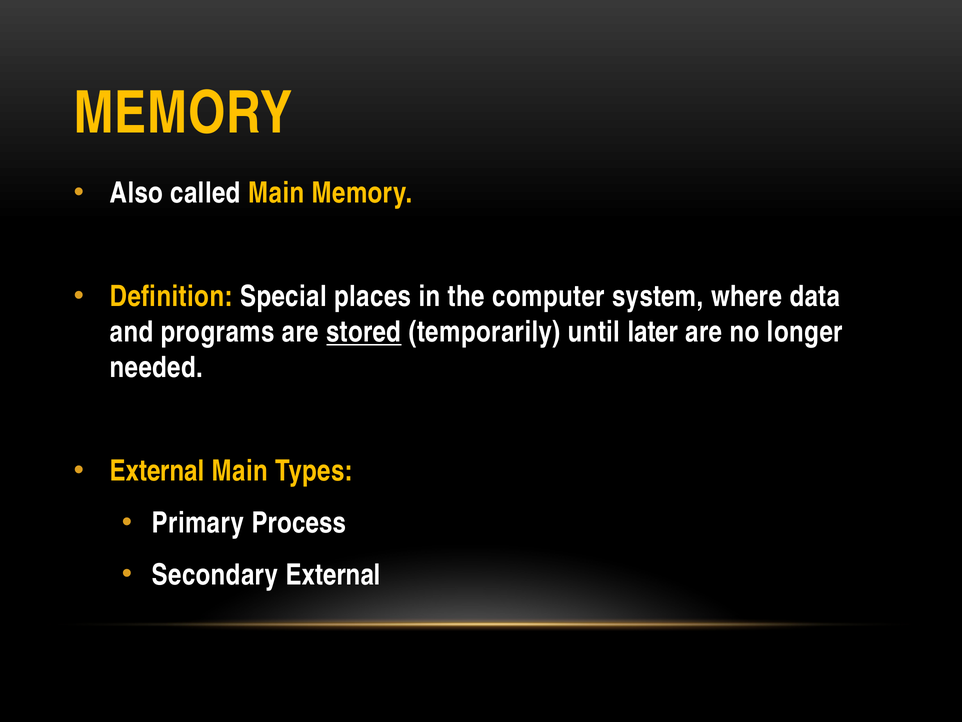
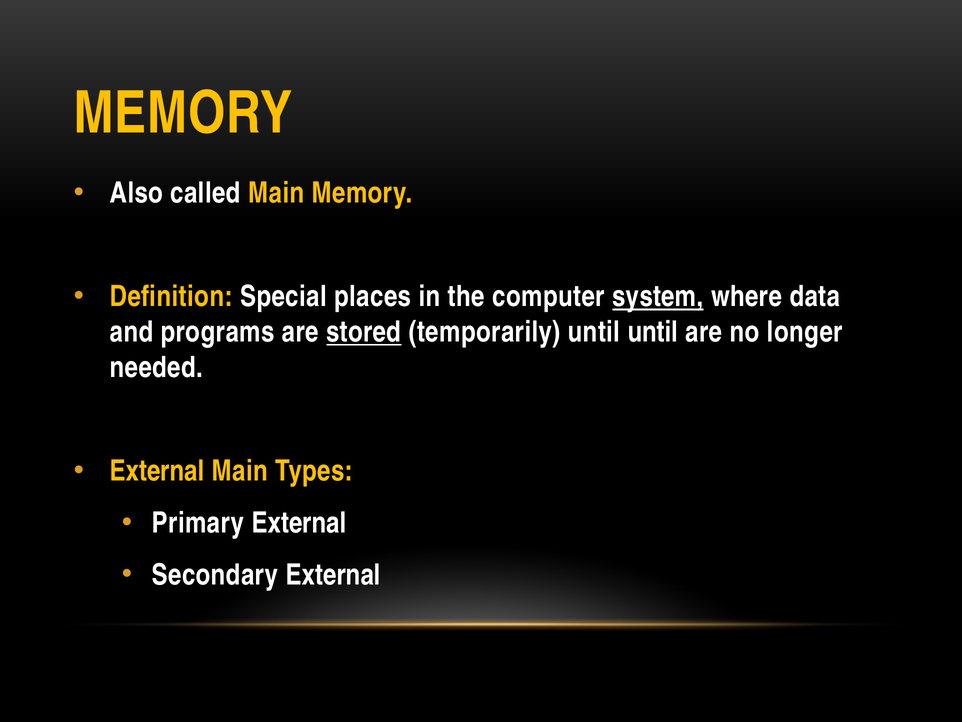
system underline: none -> present (658, 297)
until later: later -> until (653, 332)
Primary Process: Process -> External (299, 523)
